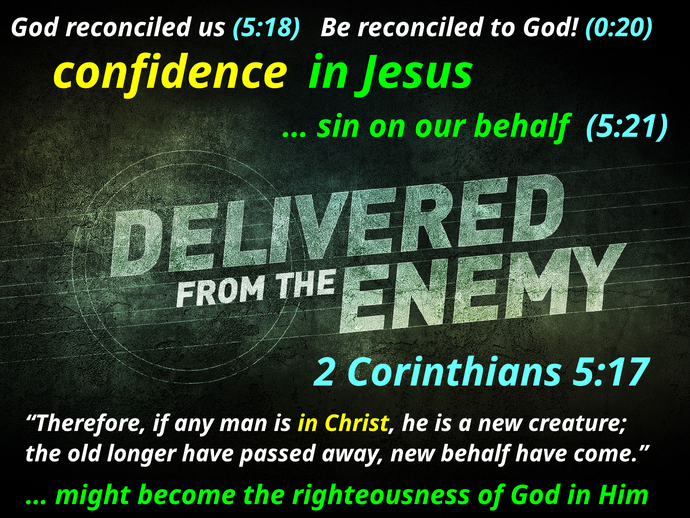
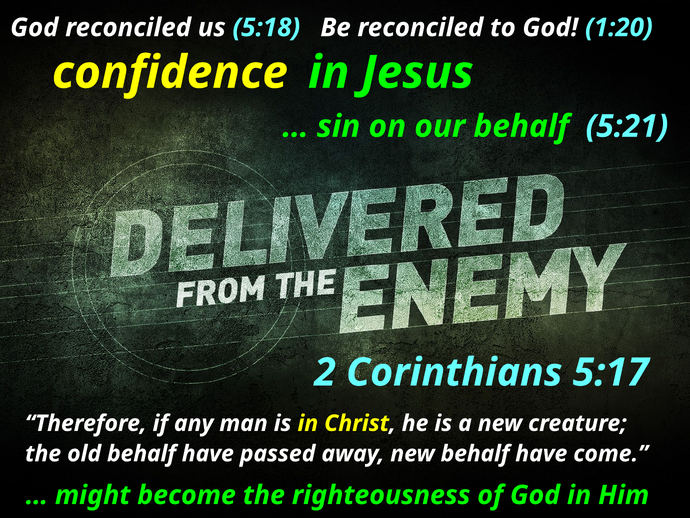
0:20: 0:20 -> 1:20 (619, 28)
old longer: longer -> behalf (141, 453)
